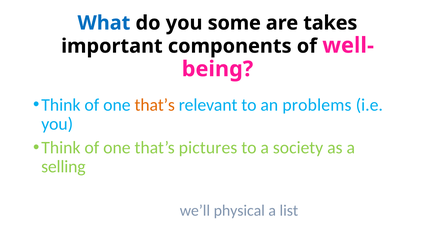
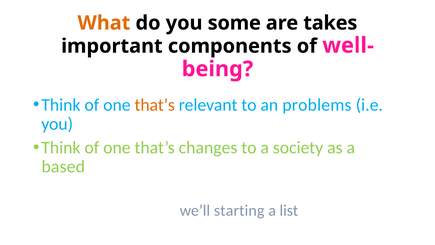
What colour: blue -> orange (104, 23)
pictures: pictures -> changes (208, 147)
selling: selling -> based (63, 166)
physical: physical -> starting (239, 210)
